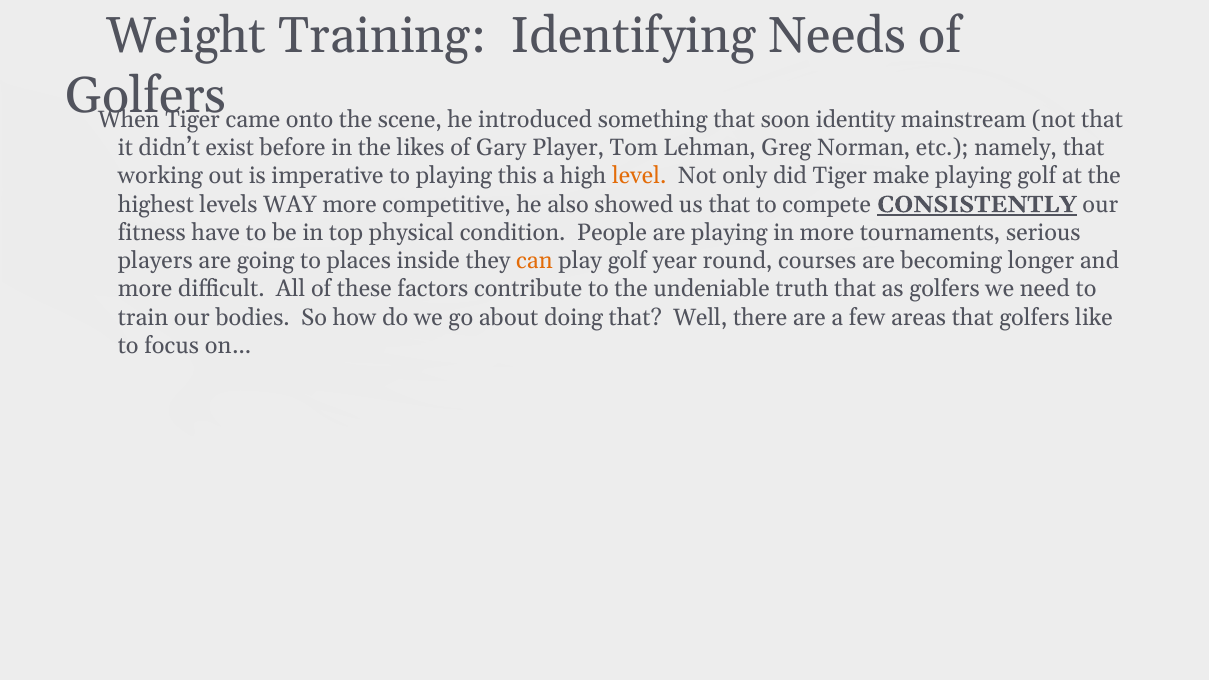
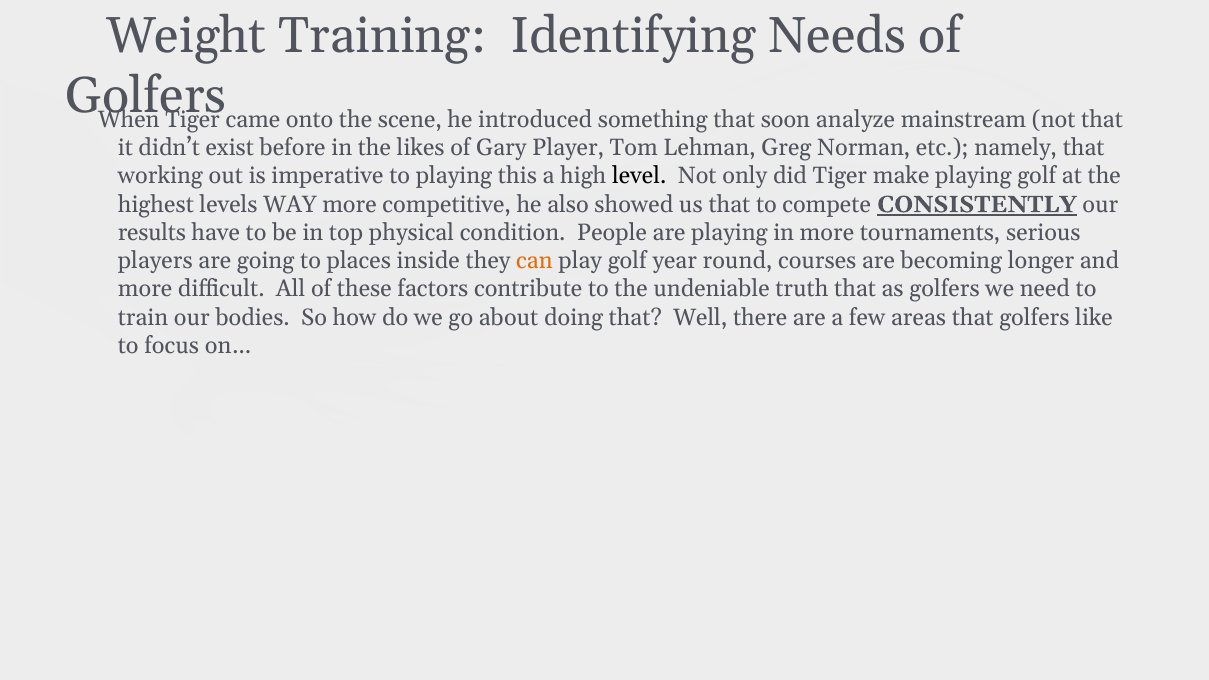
identity: identity -> analyze (855, 120)
level colour: orange -> black (639, 176)
fitness: fitness -> results (152, 233)
